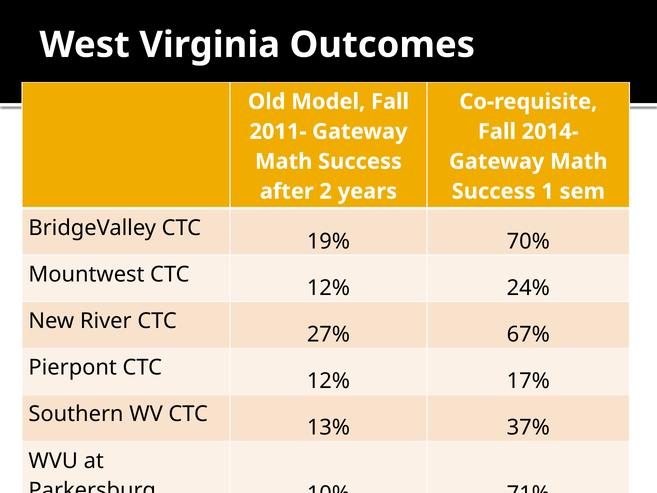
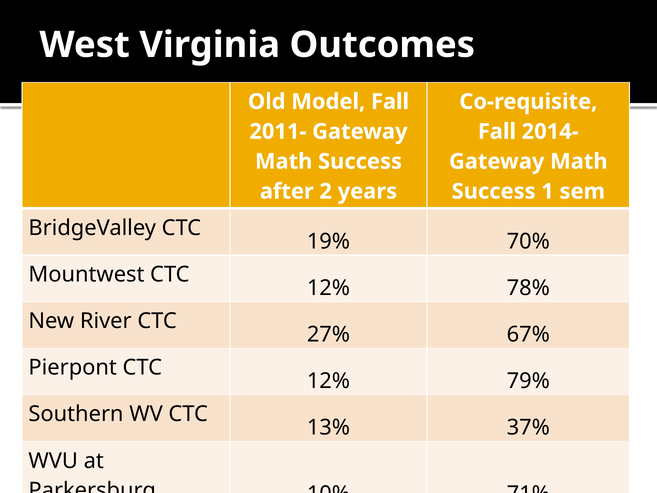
24%: 24% -> 78% (528, 288)
17%: 17% -> 79% (528, 381)
